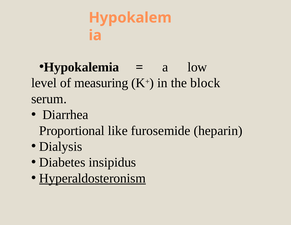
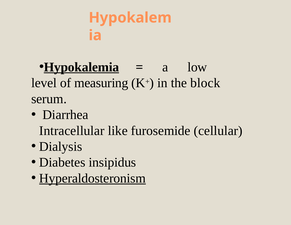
Hypokalemia underline: none -> present (81, 67)
Proportional: Proportional -> Intracellular (72, 131)
heparin: heparin -> cellular (218, 131)
